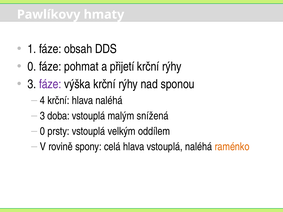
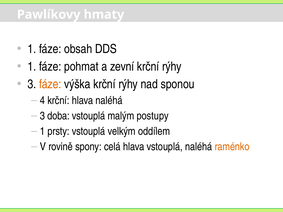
0: 0 -> 1 (32, 67)
přijetí: přijetí -> zevní (122, 67)
fáze colour: purple -> orange (50, 84)
snížená: snížená -> postupy (153, 116)
0: 0 -> 1 (42, 131)
